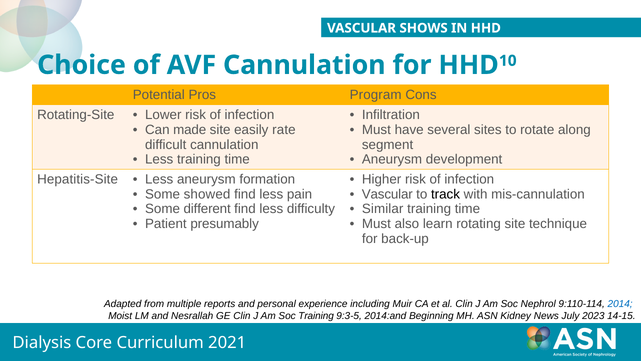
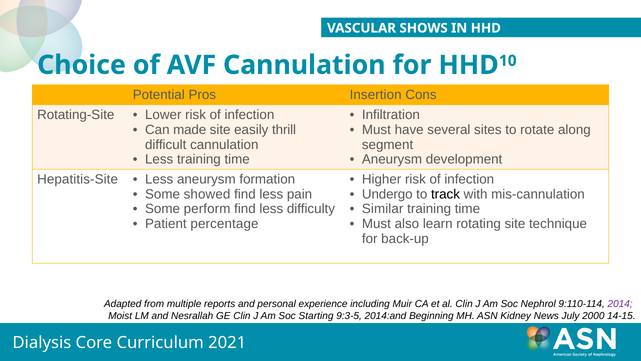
Program: Program -> Insertion (376, 95)
rate: rate -> thrill (284, 130)
Vascular: Vascular -> Undergo (387, 194)
different: different -> perform (207, 209)
presumably: presumably -> percentage (224, 224)
2014 colour: blue -> purple (620, 304)
Soc Training: Training -> Starting (316, 316)
2023: 2023 -> 2000 (593, 316)
